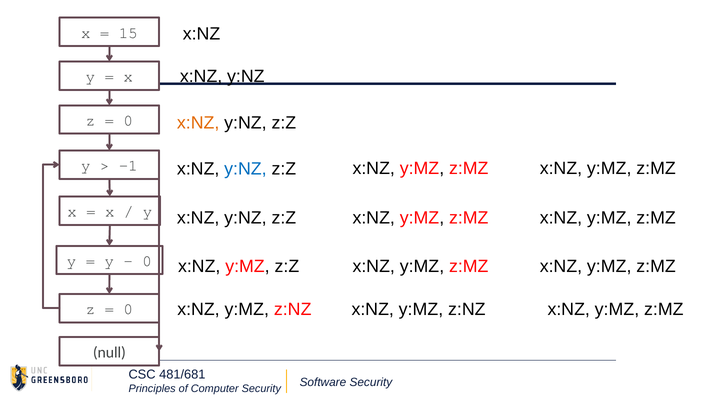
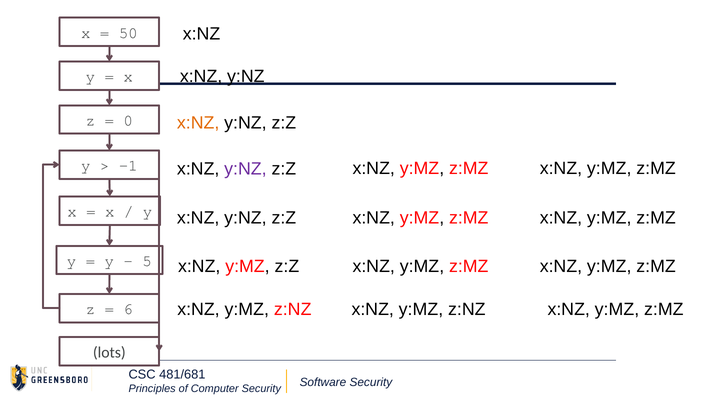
15: 15 -> 50 (128, 33)
y:NZ colour: blue -> purple (245, 169)
0: 0 -> 5 (147, 261)
0: 0 -> 6 (128, 309)
null: null -> lots (109, 352)
